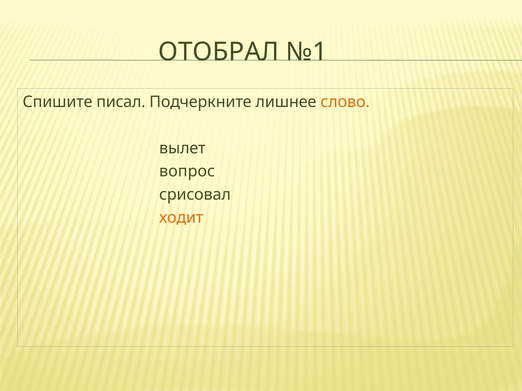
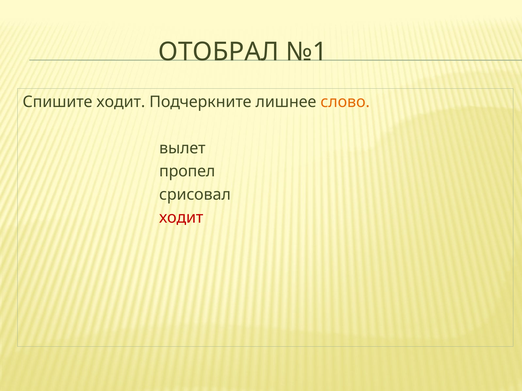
Спишите писал: писал -> ходит (121, 102)
вопрос: вопрос -> пропел (187, 172)
ходит colour: orange -> red (181, 218)
